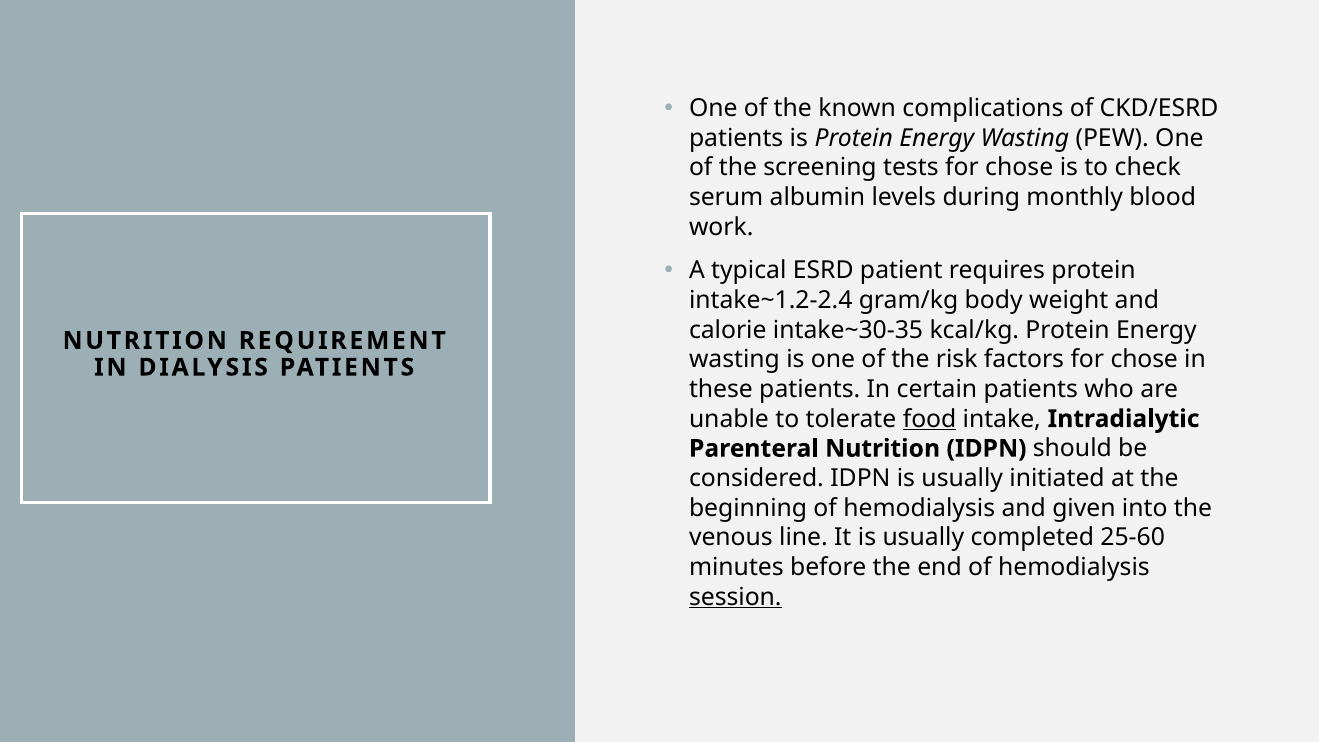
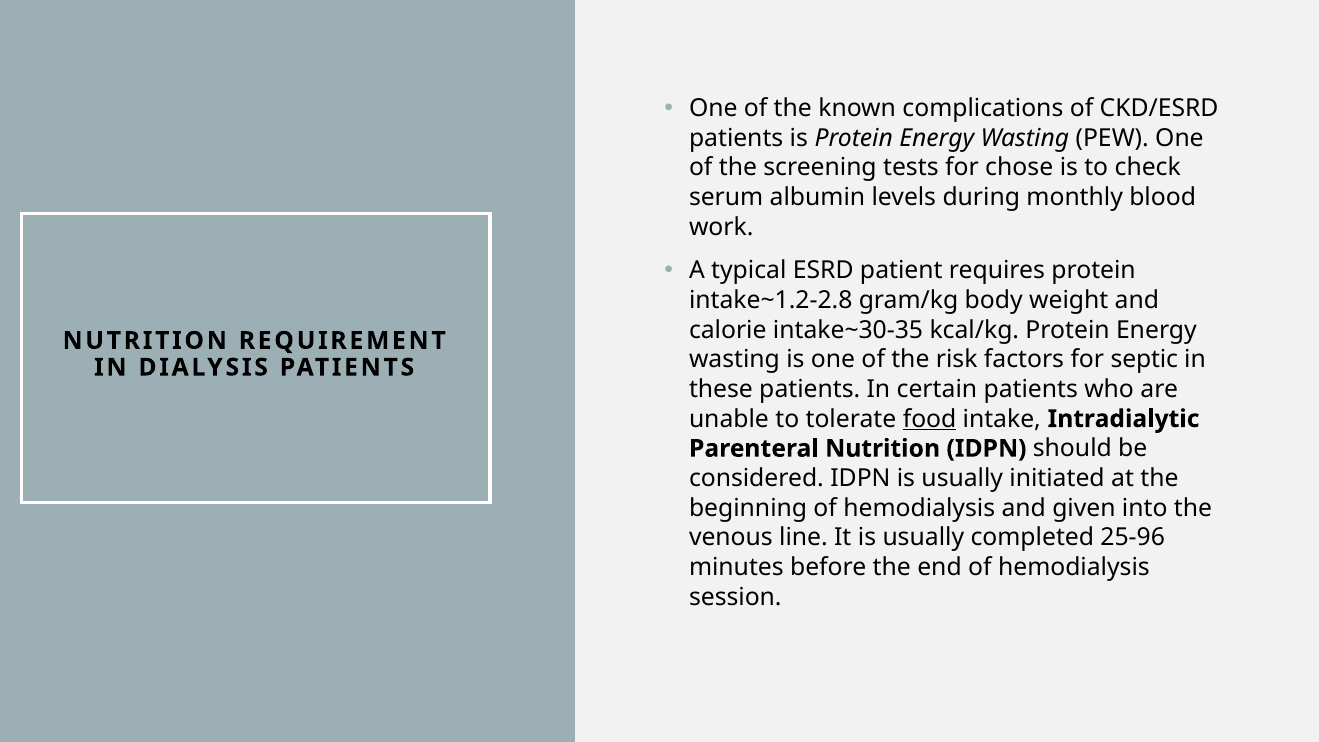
intake~1.2-2.4: intake~1.2-2.4 -> intake~1.2-2.8 (771, 300)
factors for chose: chose -> septic (1144, 359)
25-60: 25-60 -> 25-96 (1133, 538)
session underline: present -> none (735, 597)
